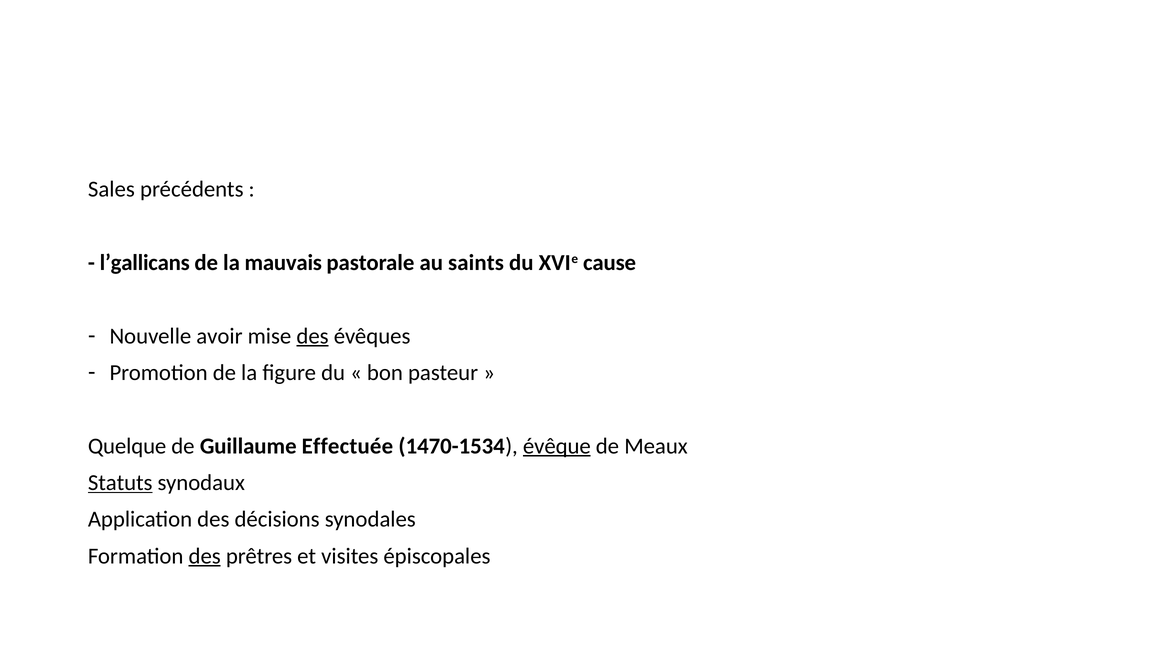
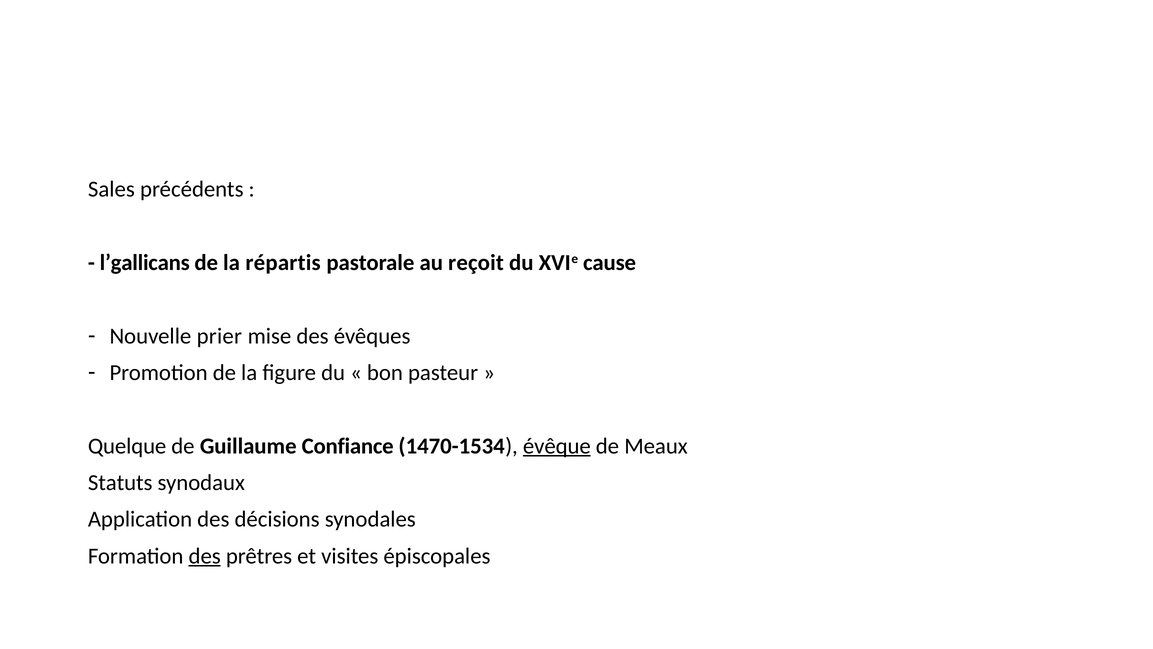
mauvais: mauvais -> répartis (283, 262)
saints: saints -> reçoit (476, 262)
avoir: avoir -> prier (219, 336)
des underline: present -> none (313, 336)
Effectuée: Effectuée -> Confiance (348, 446)
Statuts underline: present -> none (120, 482)
